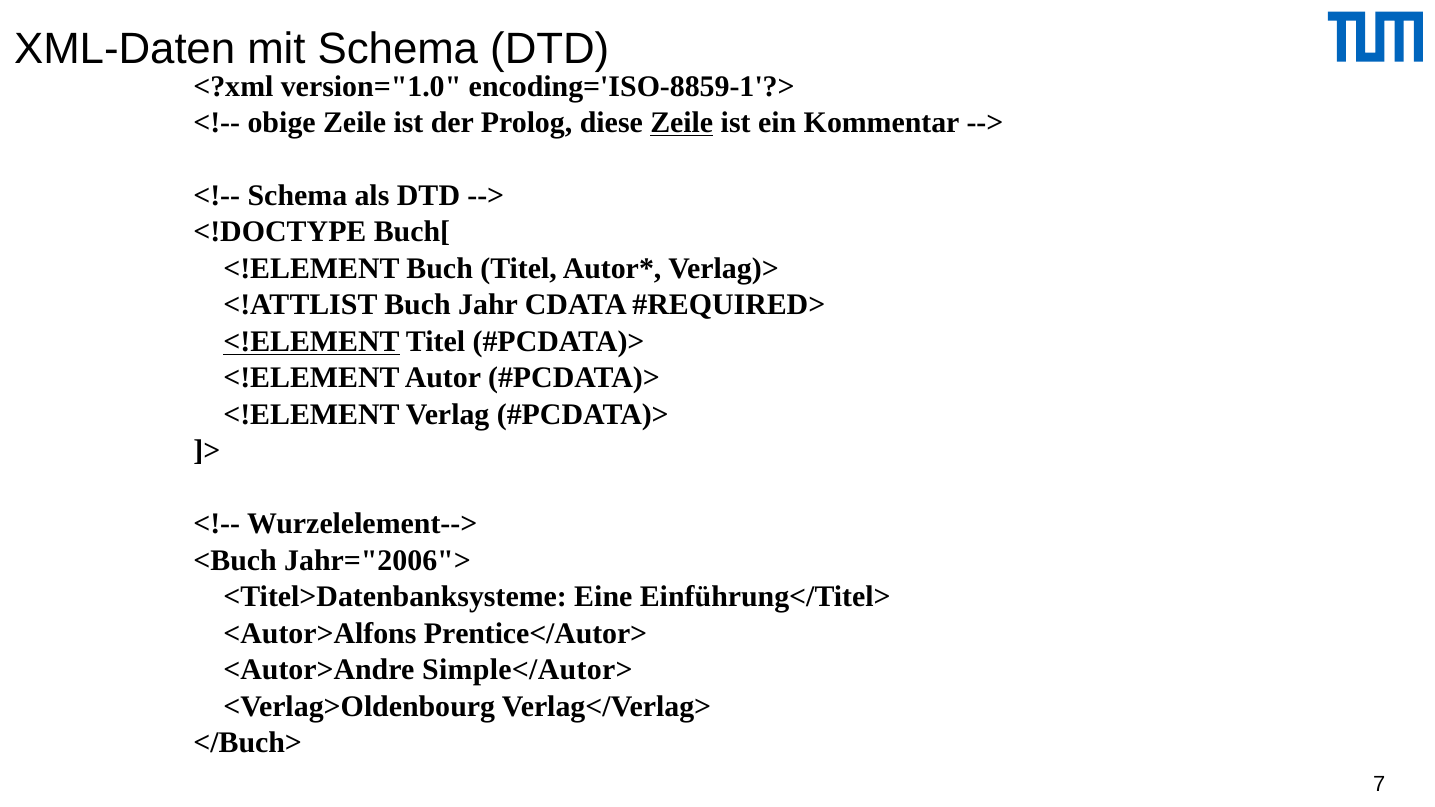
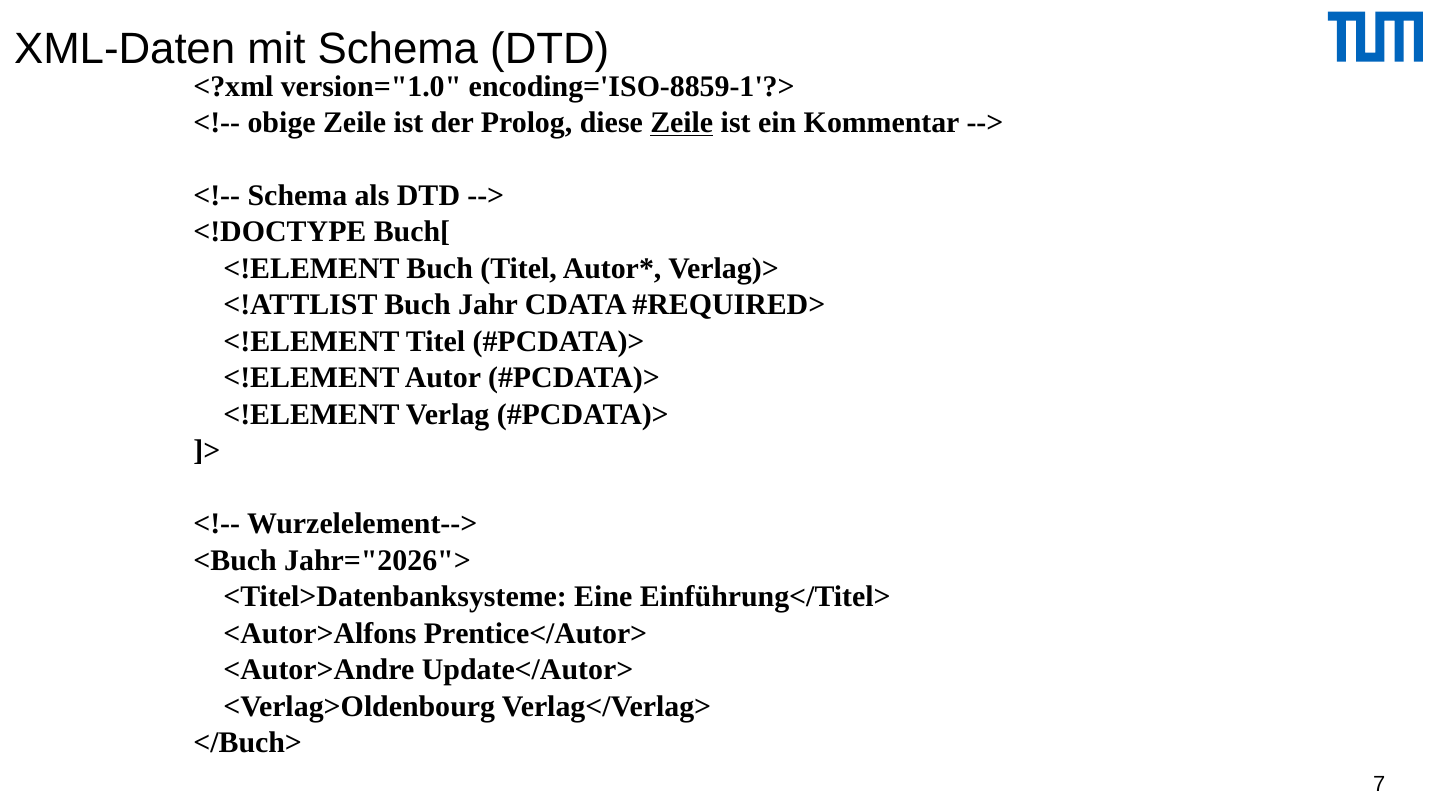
<!ELEMENT underline: present -> none (311, 342)
Jahr="2006">: Jahr="2006"> -> Jahr="2026"> (378, 561)
Simple</Autor>: Simple</Autor> -> Update</Autor> (528, 670)
